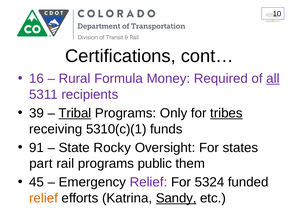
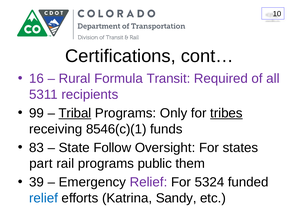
Money: Money -> Transit (168, 79)
all underline: present -> none (273, 79)
39: 39 -> 99 (37, 113)
5310(c)(1: 5310(c)(1 -> 8546(c)(1 (116, 129)
91: 91 -> 83 (37, 148)
Rocky: Rocky -> Follow (112, 148)
45: 45 -> 39 (37, 182)
relief colour: orange -> blue (44, 198)
Sandy underline: present -> none (176, 198)
